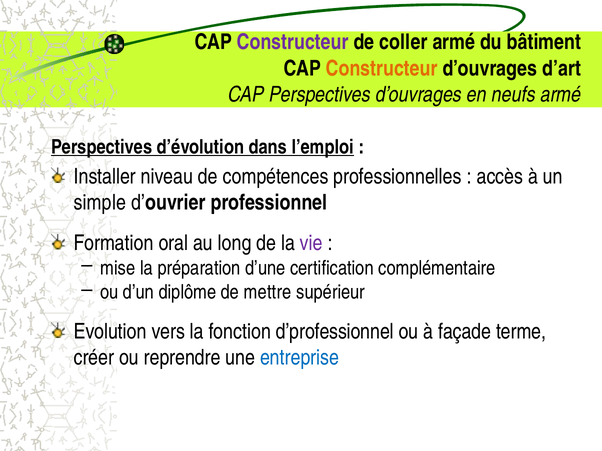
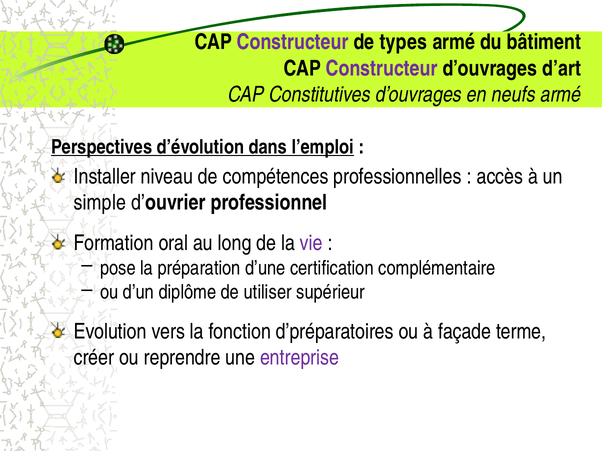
coller: coller -> types (403, 42)
Constructeur colour: orange -> purple (382, 69)
CAP Perspectives: Perspectives -> Constitutives (320, 95)
mise: mise -> pose (118, 268)
mettre: mettre -> utiliser (268, 293)
d’professionnel: d’professionnel -> d’préparatoires (335, 332)
entreprise colour: blue -> purple (300, 358)
